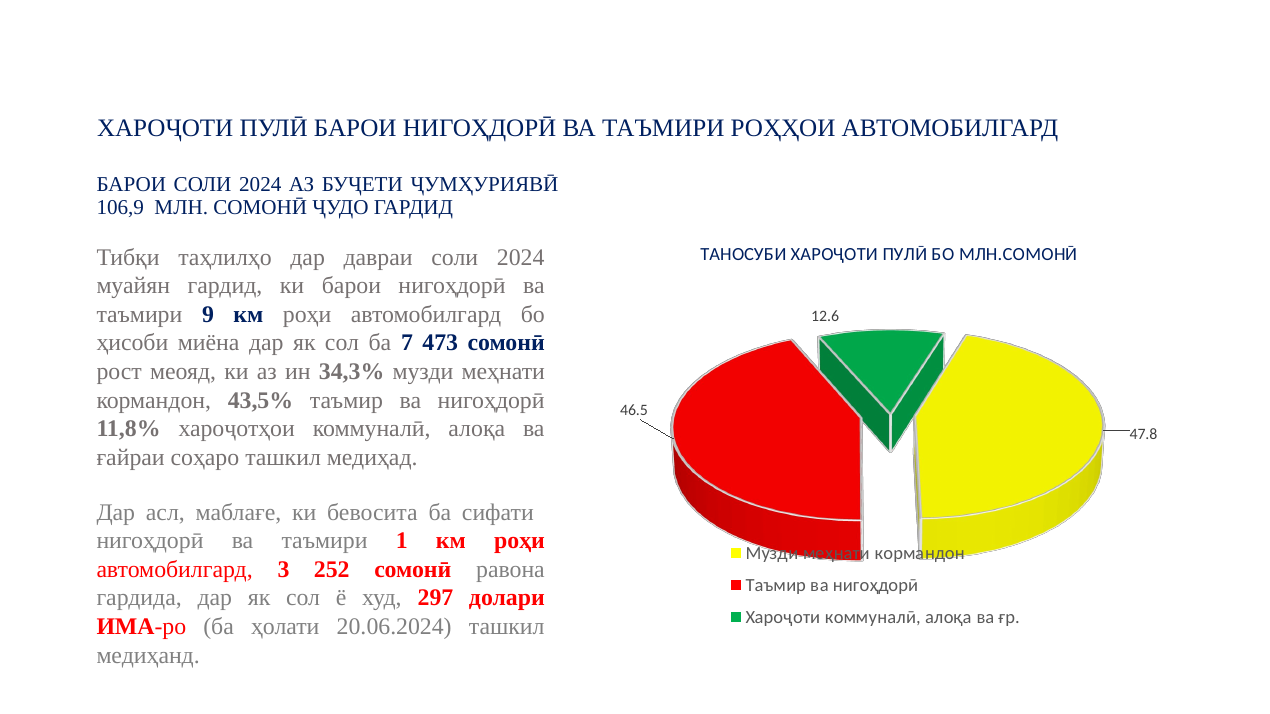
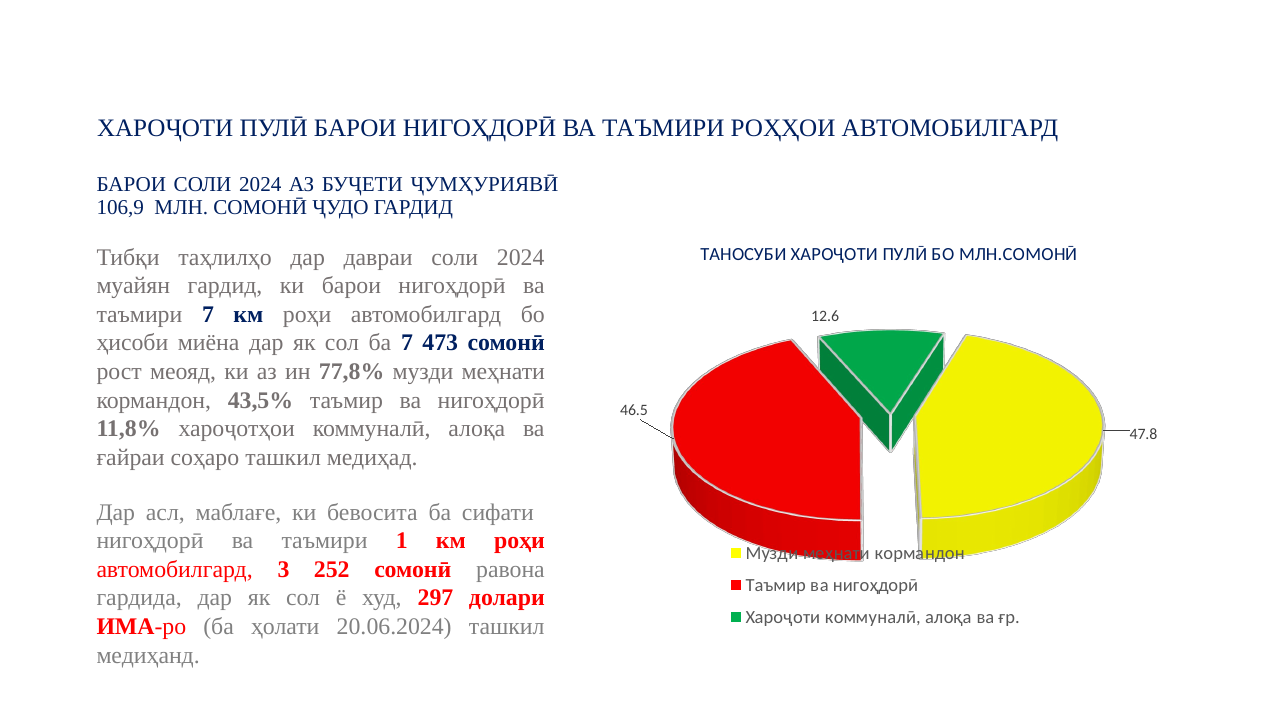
таъмири 9: 9 -> 7 (208, 315)
34,3%: 34,3% -> 77,8% (352, 372)
